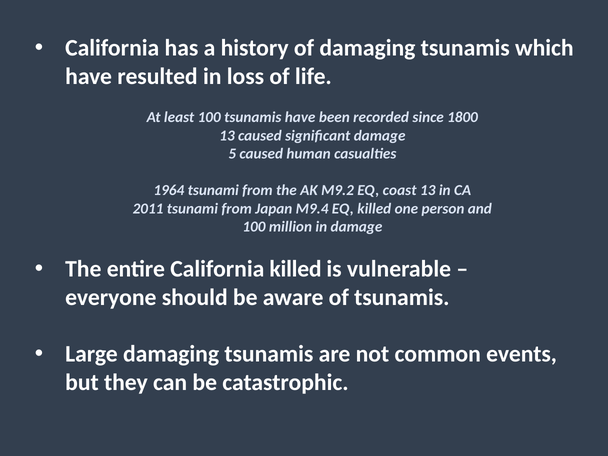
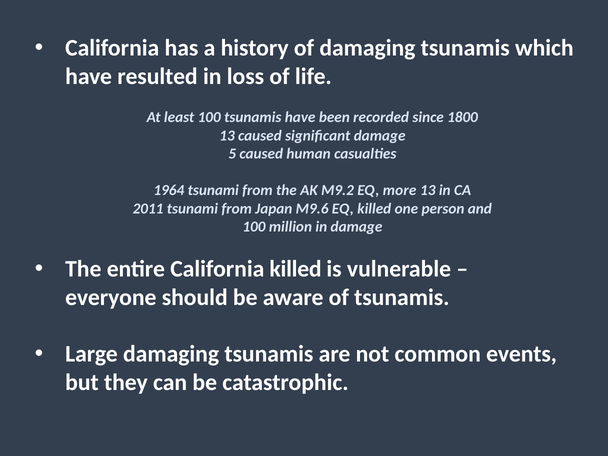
coast: coast -> more (400, 190)
M9.4: M9.4 -> M9.6 (312, 209)
